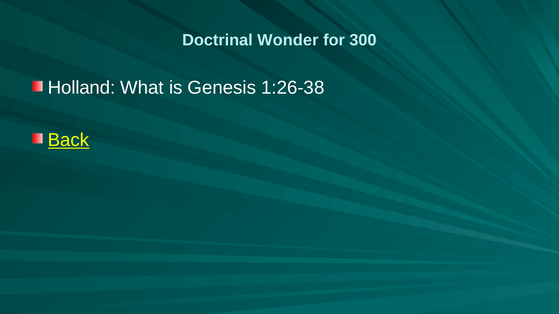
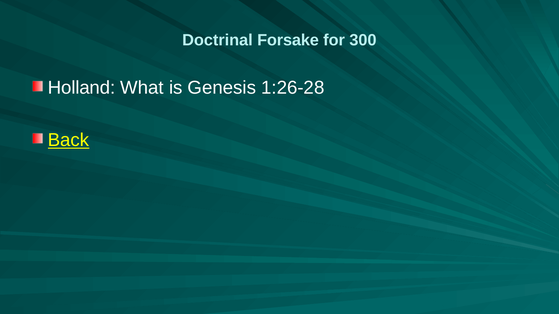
Wonder: Wonder -> Forsake (288, 40)
1:26-38: 1:26-38 -> 1:26-28 (293, 88)
